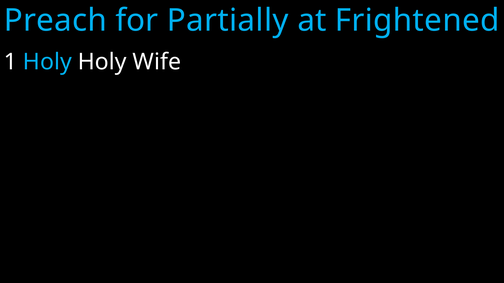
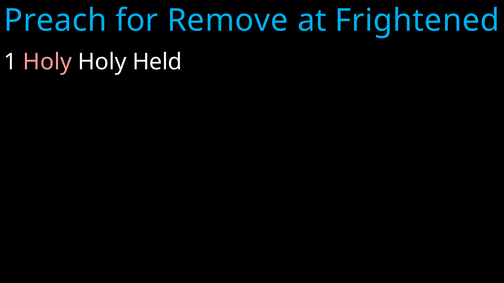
Partially: Partially -> Remove (228, 20)
Holy colour: light blue -> pink (47, 62)
Wife: Wife -> Held (157, 62)
